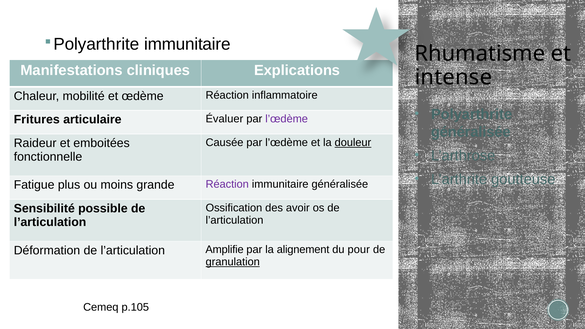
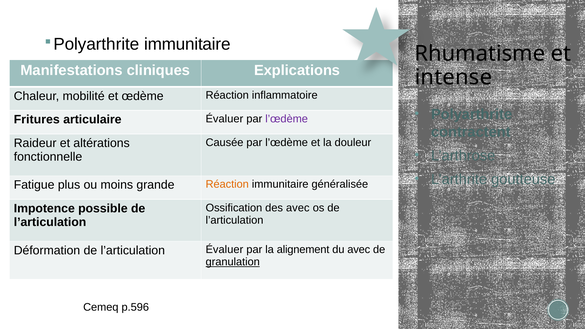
généralisée: généralisée -> contractent (471, 132)
douleur underline: present -> none (353, 143)
emboitées: emboitées -> altérations (102, 143)
Réaction colour: purple -> orange (227, 184)
des avoir: avoir -> avec (298, 208)
Sensibilité: Sensibilité -> Impotence (44, 209)
l’articulation Amplifie: Amplifie -> Évaluer (224, 250)
du pour: pour -> avec (359, 250)
p.105: p.105 -> p.596 (135, 307)
